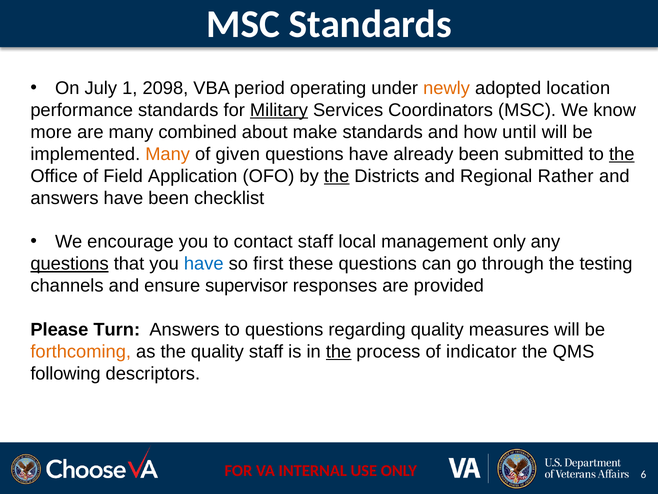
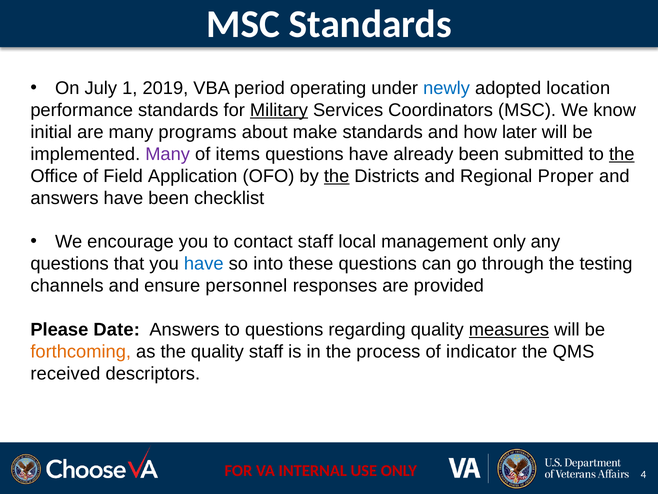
2098: 2098 -> 2019 (165, 88)
newly colour: orange -> blue (447, 88)
more: more -> initial (51, 132)
combined: combined -> programs (198, 132)
until: until -> later (520, 132)
Many colour: orange -> purple (168, 154)
given: given -> items (238, 154)
Rather: Rather -> Proper (566, 176)
questions underline: present -> none (70, 264)
first: first -> into (268, 264)
supervisor: supervisor -> personnel (246, 286)
Turn: Turn -> Date (117, 329)
measures underline: none -> present (509, 329)
the underline: present -> none (339, 351)
following: following -> received (65, 373)
6: 6 -> 4 (643, 474)
